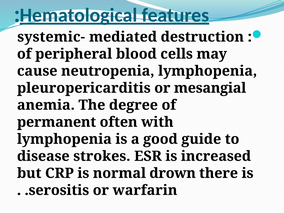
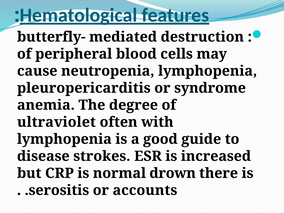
systemic-: systemic- -> butterfly- (51, 37)
mesangial: mesangial -> syndrome (210, 88)
permanent: permanent -> ultraviolet (56, 122)
warfarin: warfarin -> accounts (145, 190)
